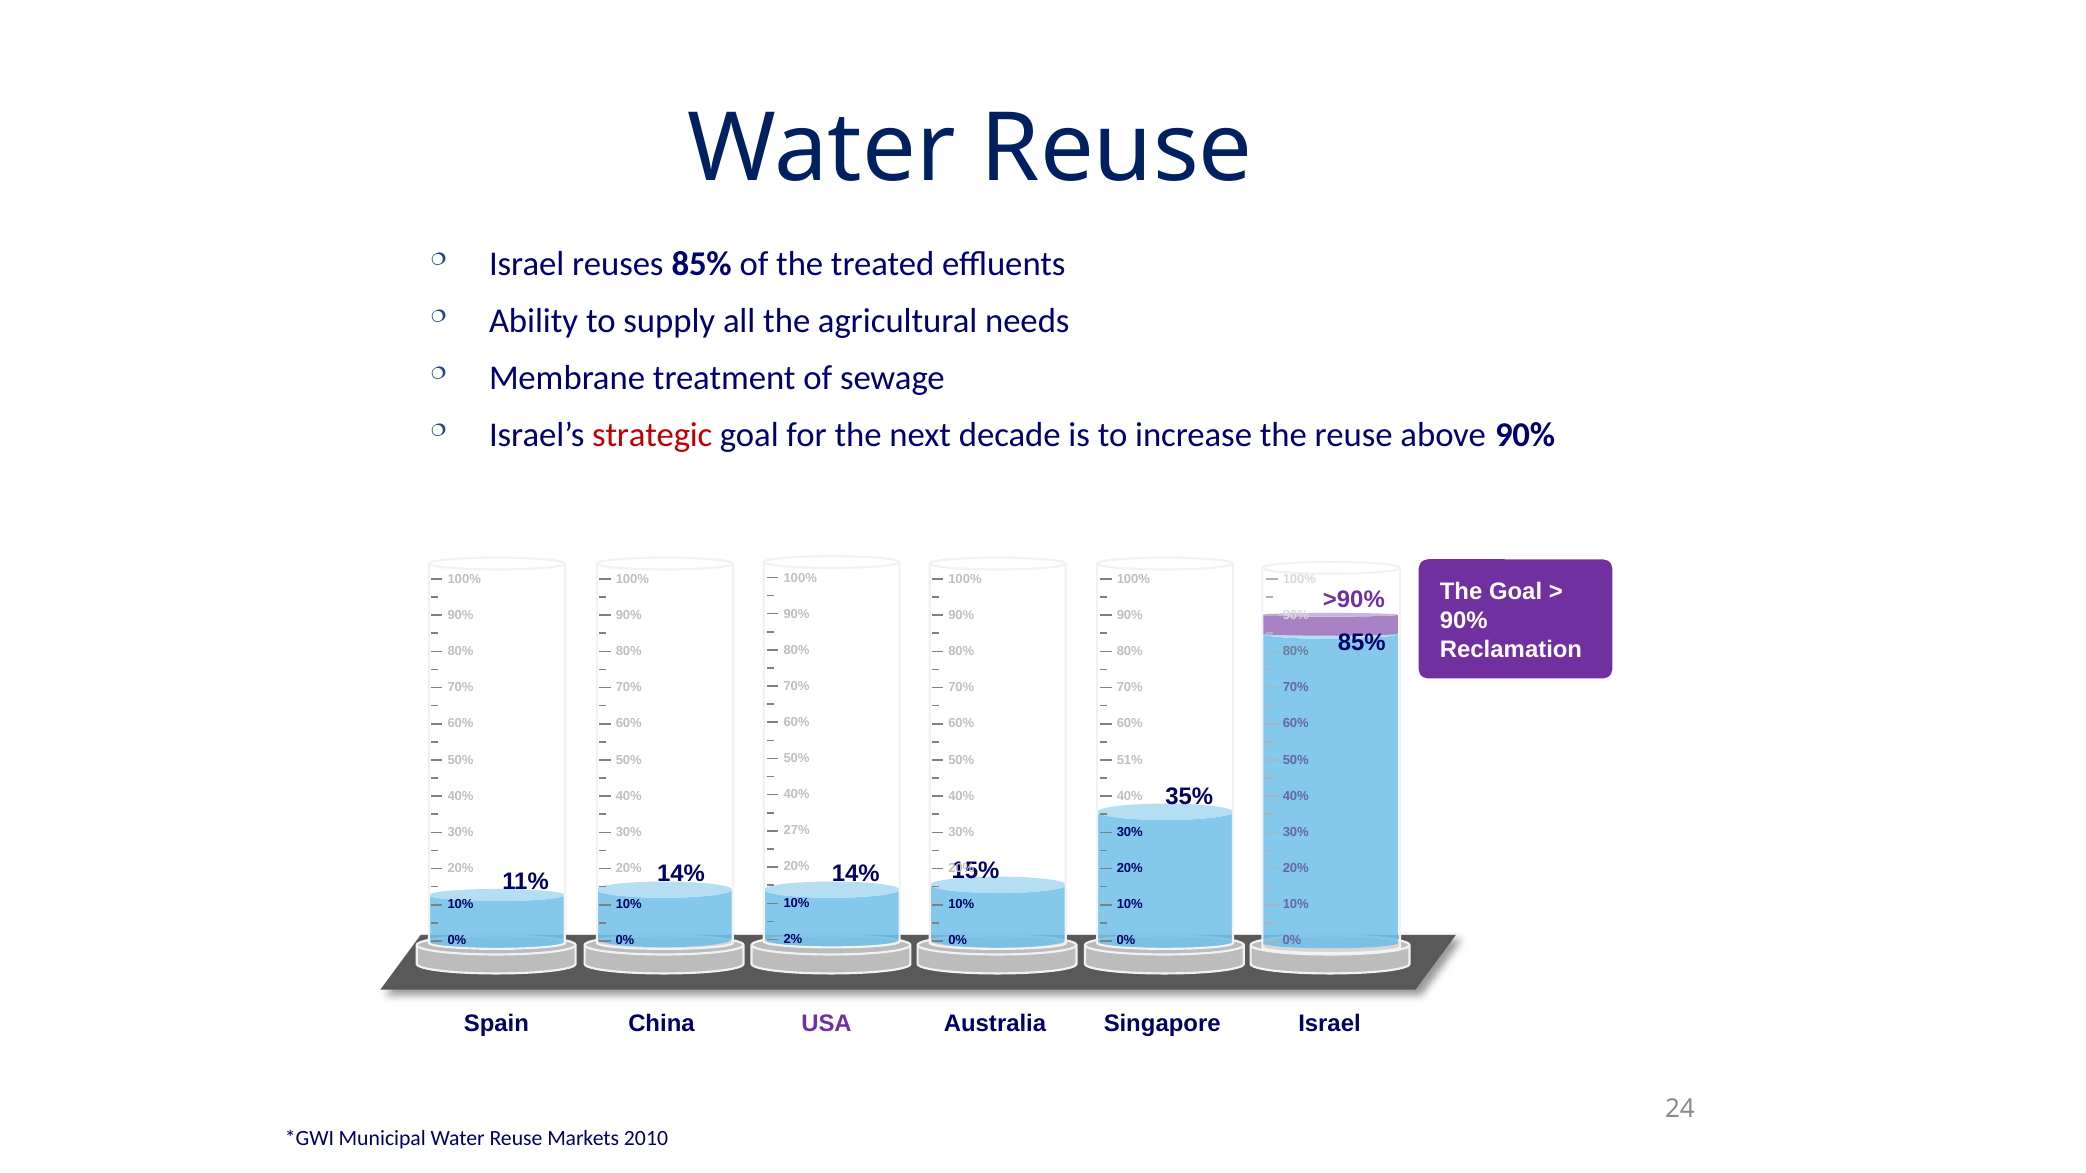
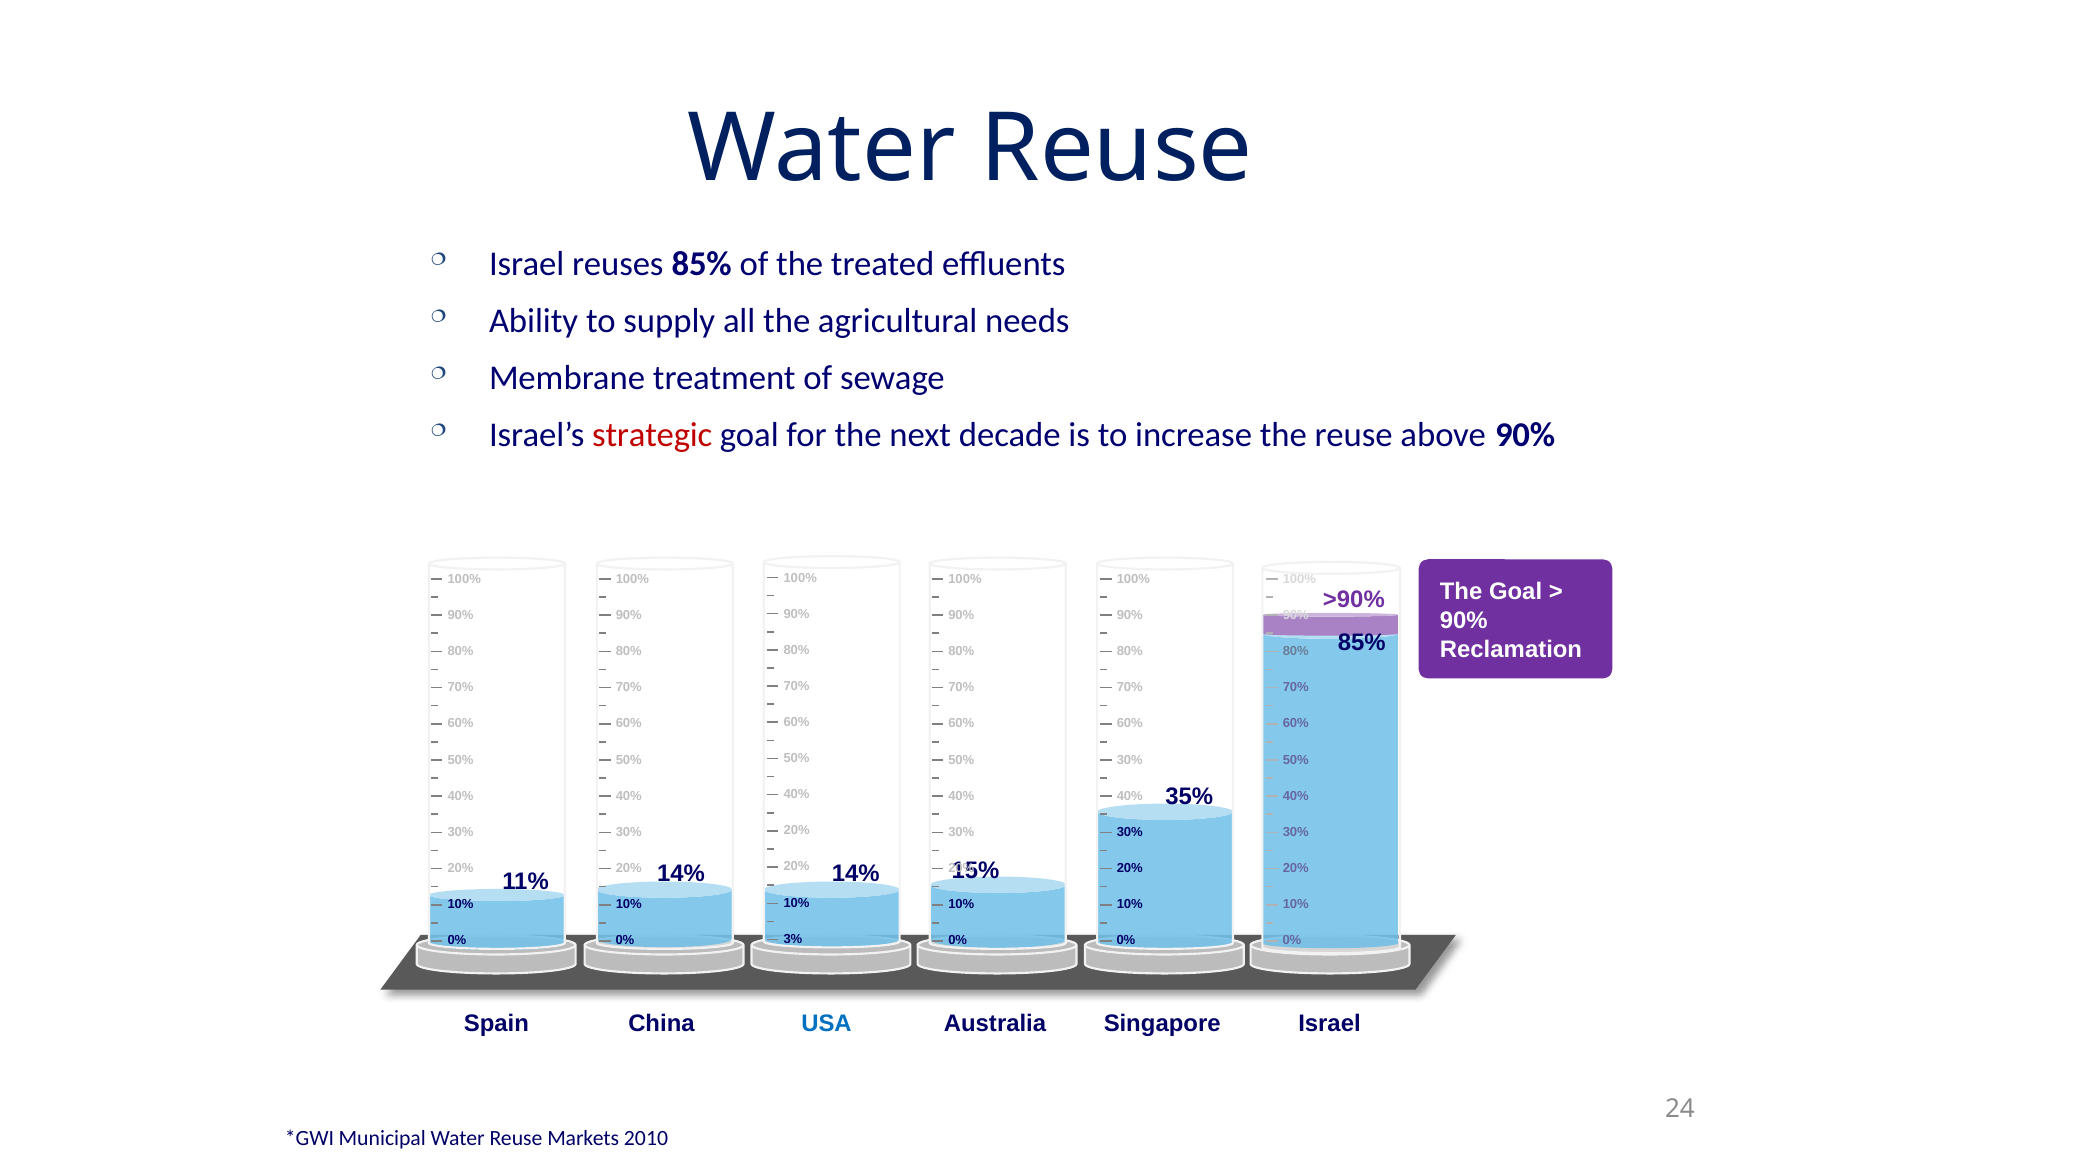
51%: 51% -> 30% (1130, 760)
27%: 27% -> 20% (797, 831)
2%: 2% -> 3% (793, 939)
USA colour: purple -> blue (826, 1023)
